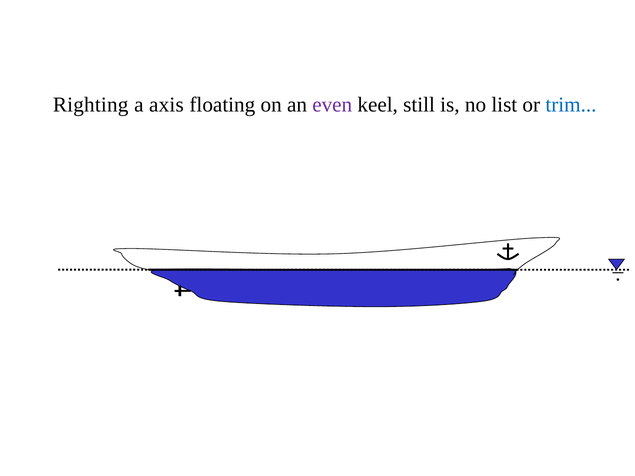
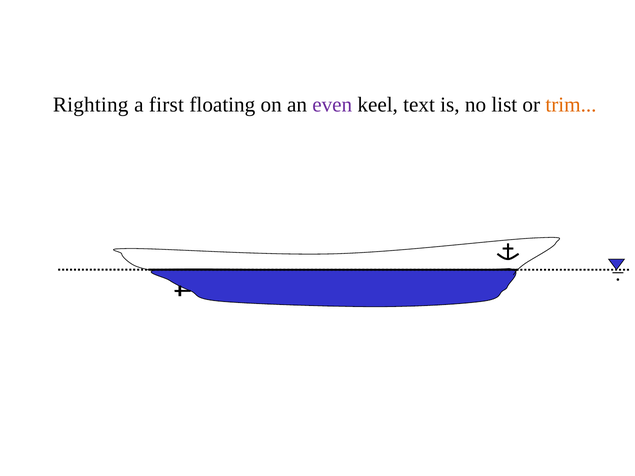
axis: axis -> first (166, 105)
still: still -> text (419, 105)
trim colour: blue -> orange (571, 105)
